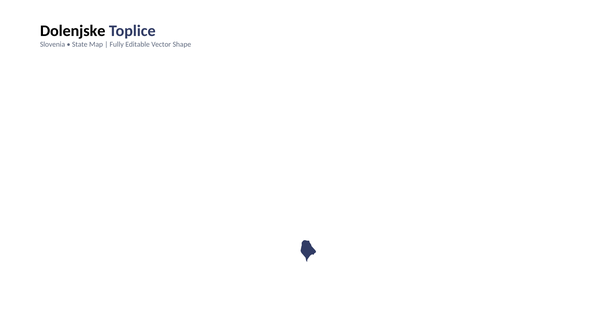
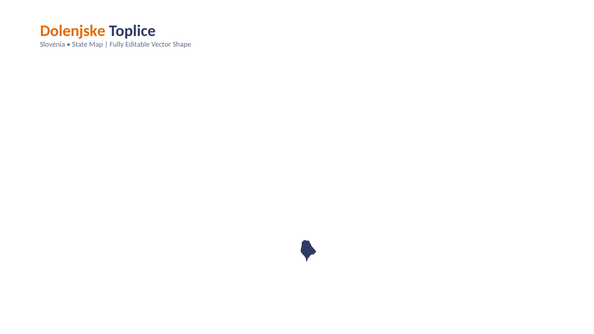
Dolenjske colour: black -> orange (73, 31)
